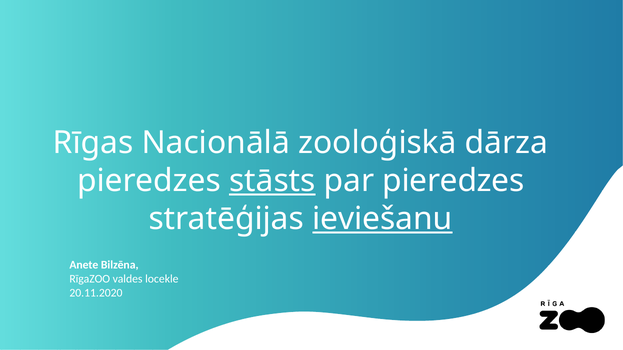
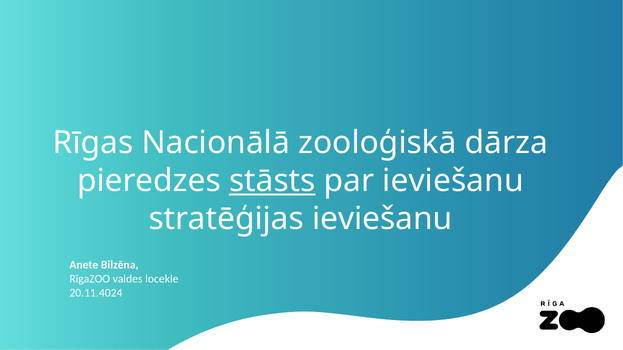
par pieredzes: pieredzes -> ieviešanu (453, 181)
ieviešanu underline: present -> none (382, 219)
20.11.2020: 20.11.2020 -> 20.11.4024 (96, 293)
